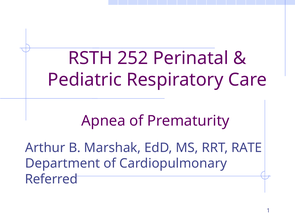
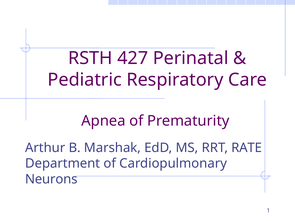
252: 252 -> 427 (133, 58)
Referred: Referred -> Neurons (51, 179)
